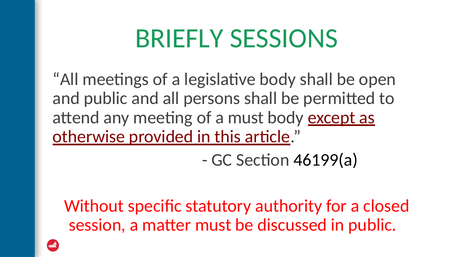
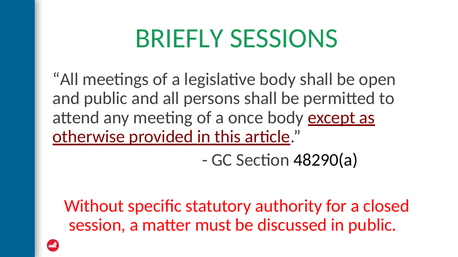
a must: must -> once (246, 118)
46199(a: 46199(a -> 48290(a (326, 160)
